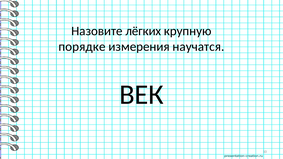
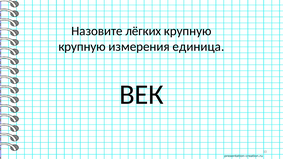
порядке: порядке -> крупную (82, 47)
научатся: научатся -> единица (198, 47)
